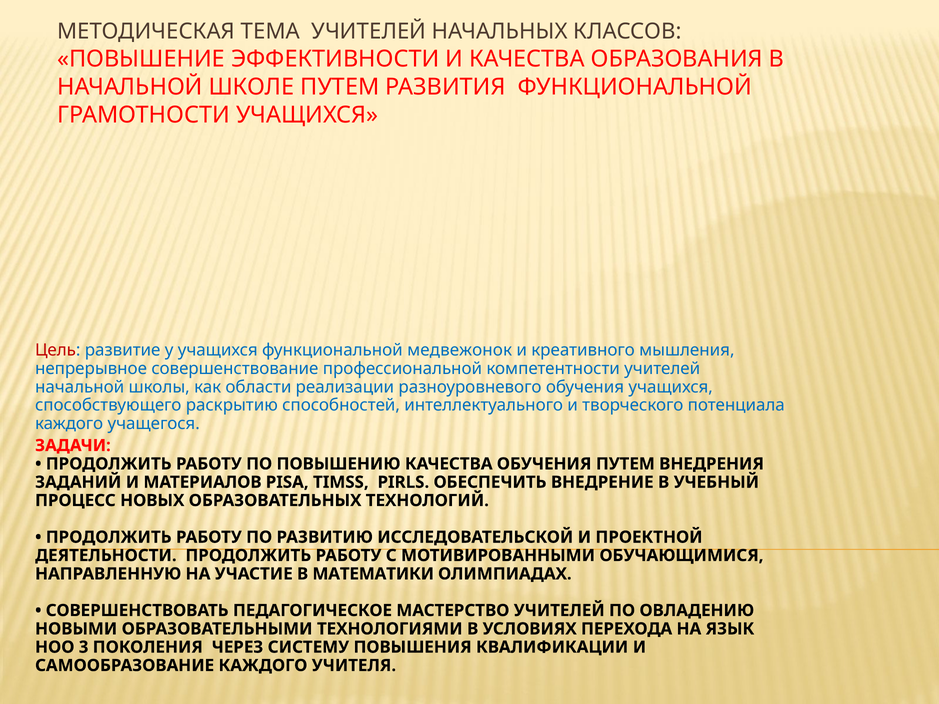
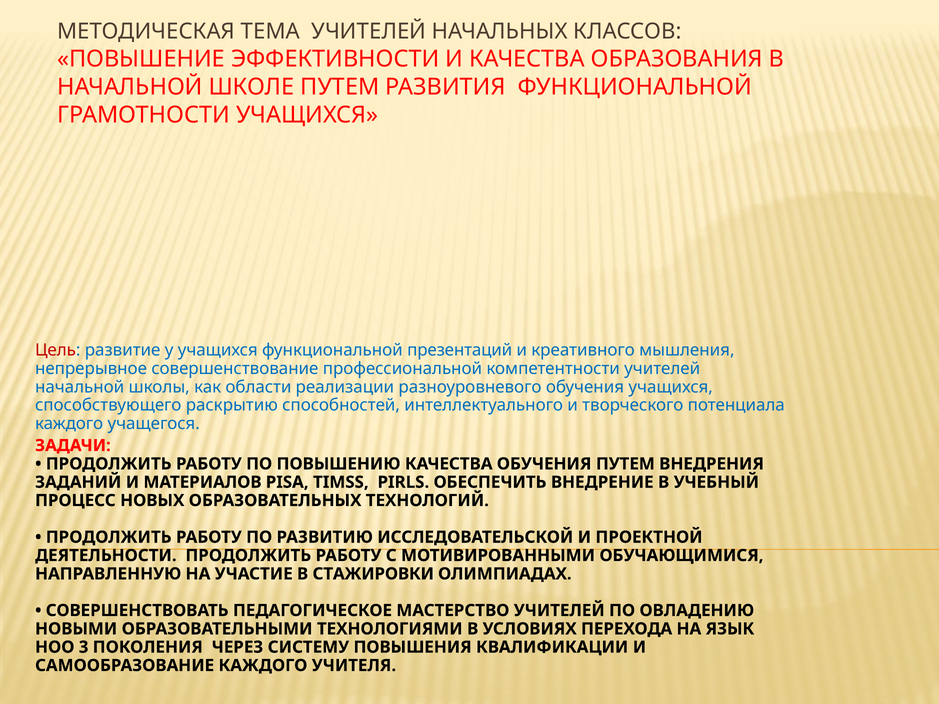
медвежонок: медвежонок -> презентаций (460, 350)
МАТЕМАТИКИ: МАТЕМАТИКИ -> СТАЖИРОВКИ (373, 574)
